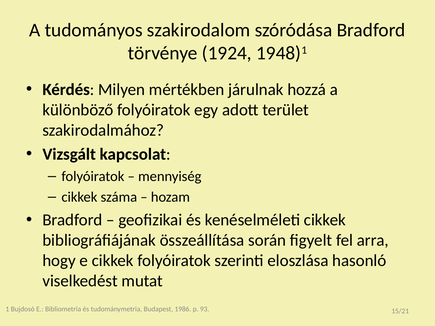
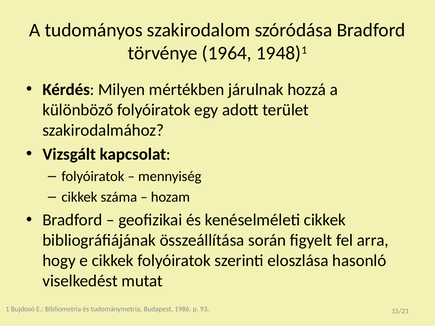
1924: 1924 -> 1964 (227, 53)
